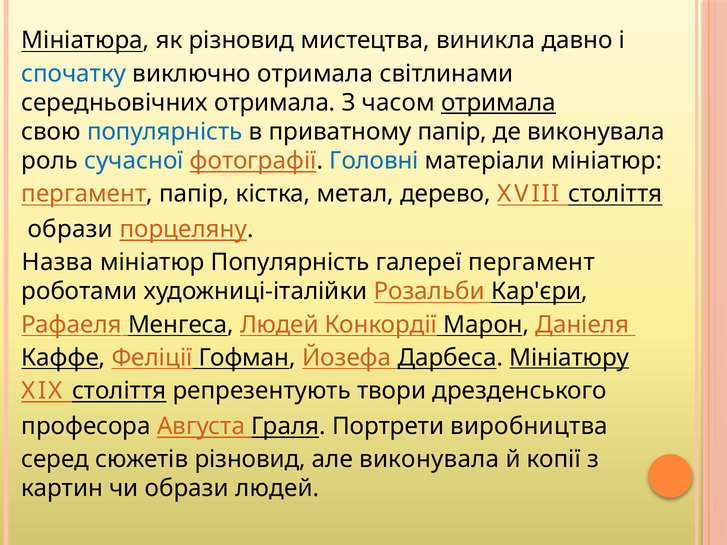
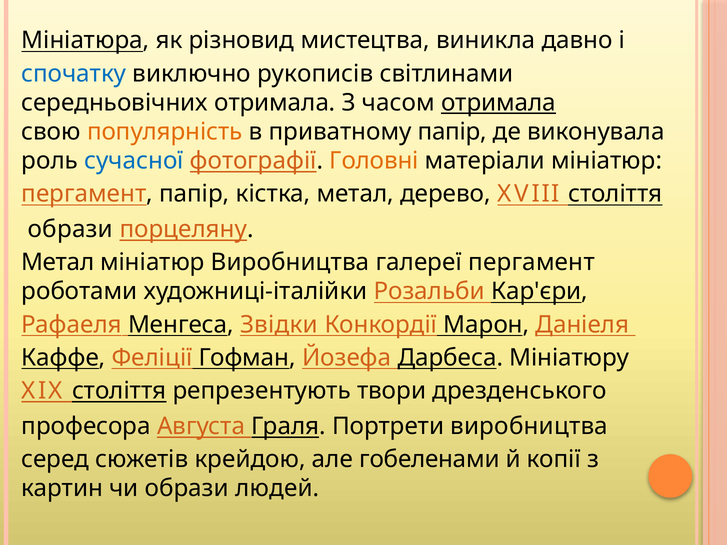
виключно отримала: отримала -> рукописів (315, 74)
популярність colour: blue -> orange (165, 132)
Головні colour: blue -> orange (374, 161)
Назва: Назва -> Метал (58, 263)
мініатюр Популярність: Популярність -> Виробництва (290, 263)
Менгеса Людей: Людей -> Звідки (279, 325)
Мініатюру underline: present -> none (569, 358)
сюжетів різновид: різновид -> крейдою (250, 459)
але виконувала: виконувала -> гобеленами (429, 459)
